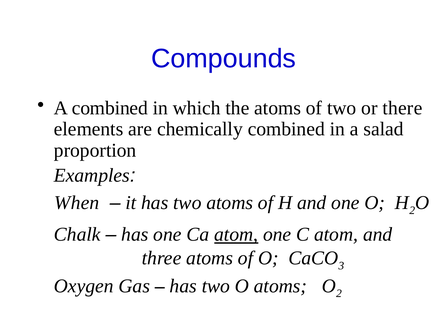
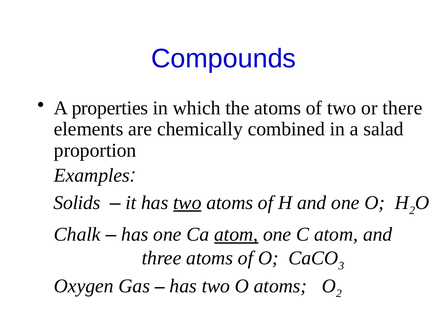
A combined: combined -> properties (110, 108)
When: When -> Solids (77, 203)
two underline: none -> present (187, 203)
